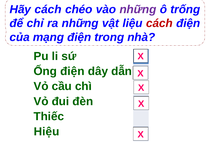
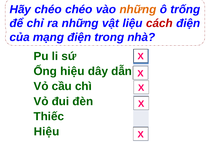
Hãy cách: cách -> chéo (48, 9)
những colour: purple -> orange (138, 9)
Ống điện: điện -> hiệu (72, 71)
